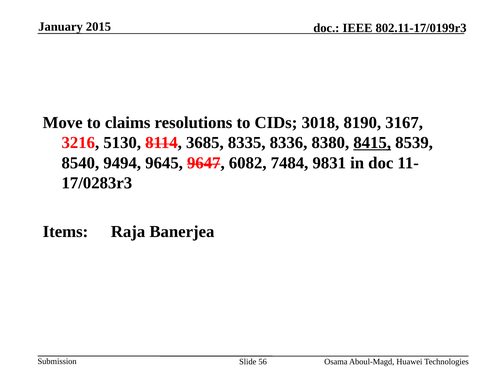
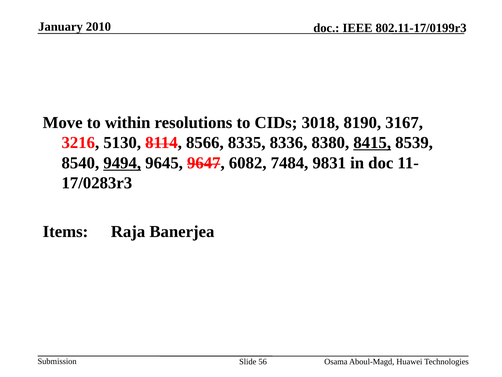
2015: 2015 -> 2010 (98, 27)
claims: claims -> within (128, 123)
3685: 3685 -> 8566 (205, 143)
9494 underline: none -> present (122, 163)
